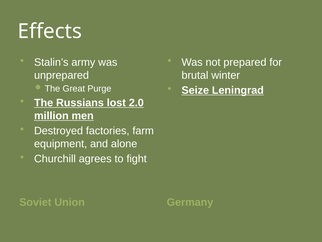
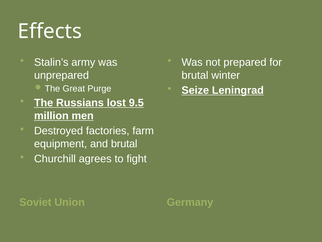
2.0: 2.0 -> 9.5 (136, 103)
and alone: alone -> brutal (124, 143)
